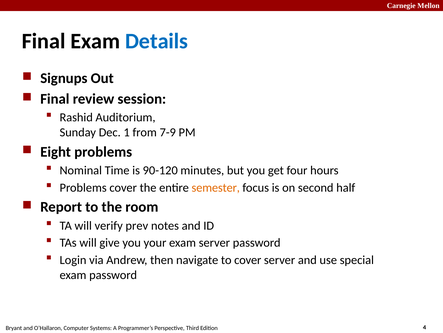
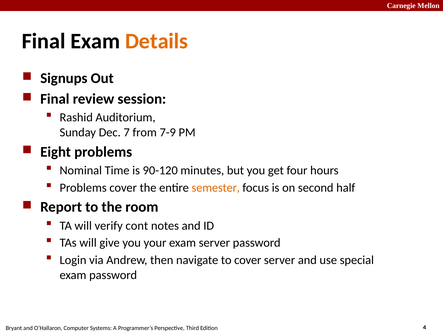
Details colour: blue -> orange (157, 41)
1: 1 -> 7 (127, 132)
prev: prev -> cont (137, 225)
